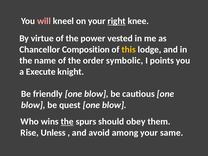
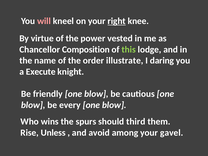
this colour: yellow -> light green (129, 50)
symbolic: symbolic -> illustrate (125, 61)
points: points -> daring (162, 61)
quest: quest -> every (70, 105)
the underline: present -> none (67, 122)
obey: obey -> third (136, 122)
same: same -> gavel (172, 133)
